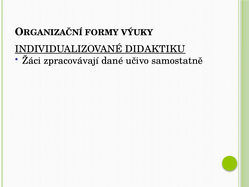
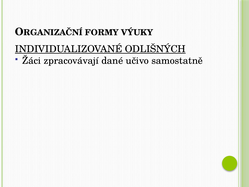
DIDAKTIKU: DIDAKTIKU -> ODLIŠNÝCH (155, 49)
